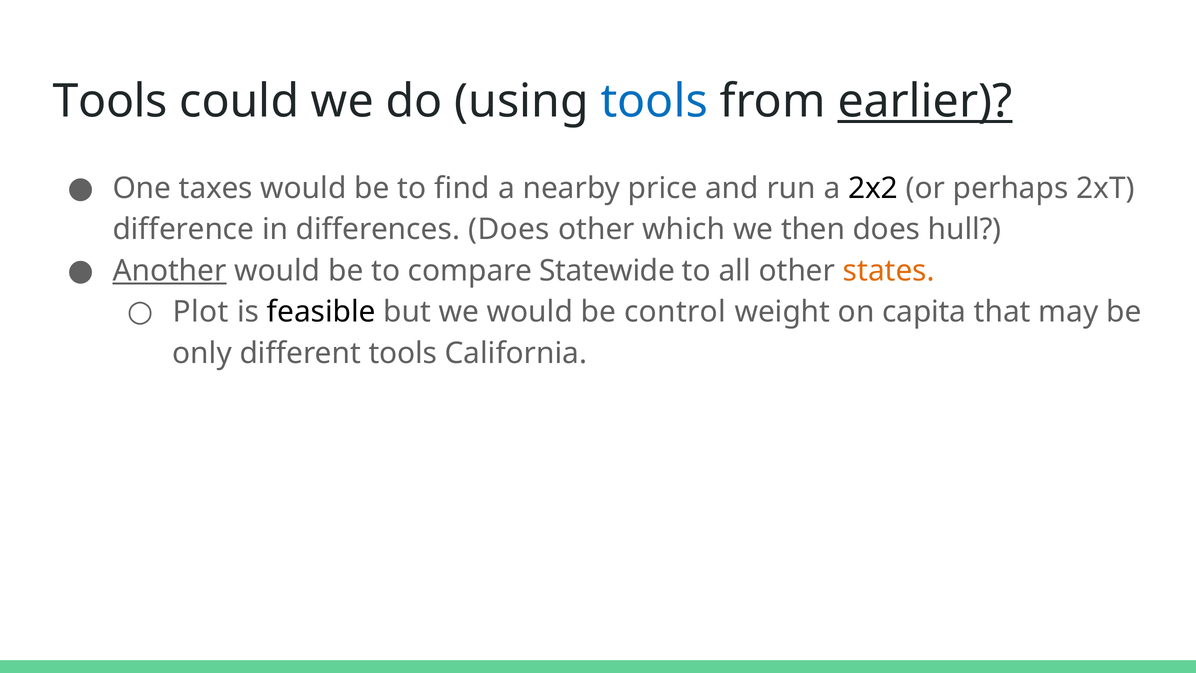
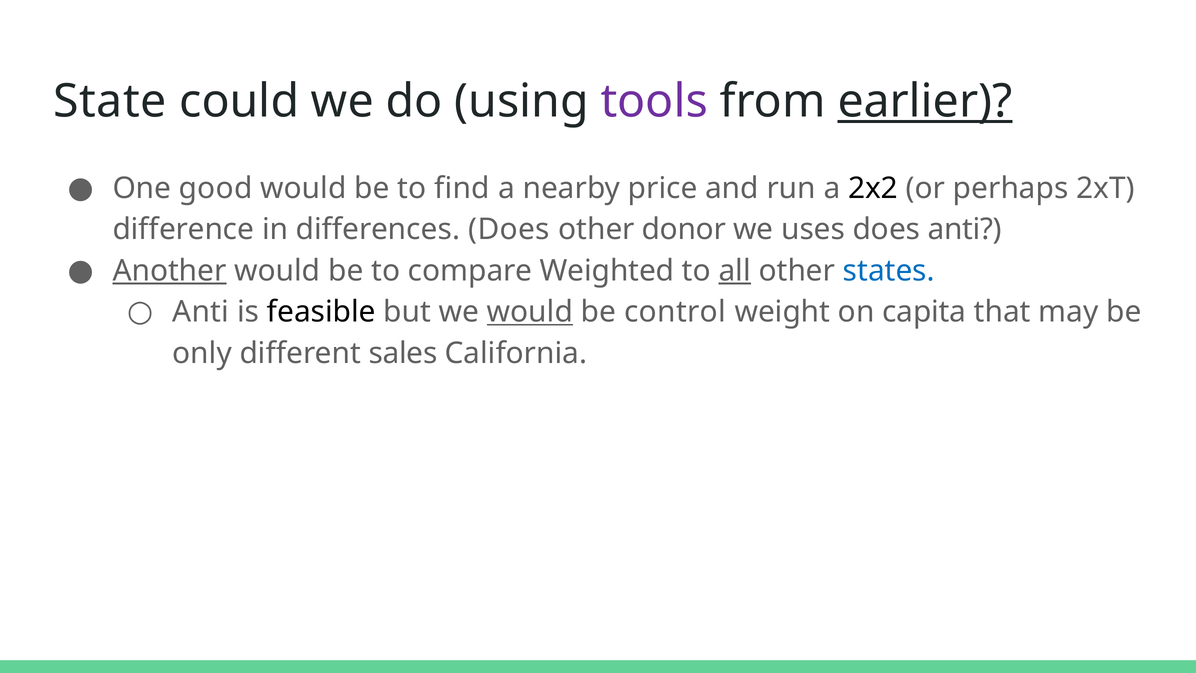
Tools: Tools -> State (110, 101)
tools colour: blue -> purple (654, 101)
taxes: taxes -> good (216, 188)
which: which -> donor (684, 229)
then: then -> uses (813, 229)
does hull: hull -> anti (965, 229)
Statewide: Statewide -> Weighted (607, 271)
all underline: none -> present (735, 271)
states colour: orange -> blue (889, 271)
Plot: Plot -> Anti (201, 312)
would underline: none -> present (530, 312)
different tools: tools -> sales (403, 353)
